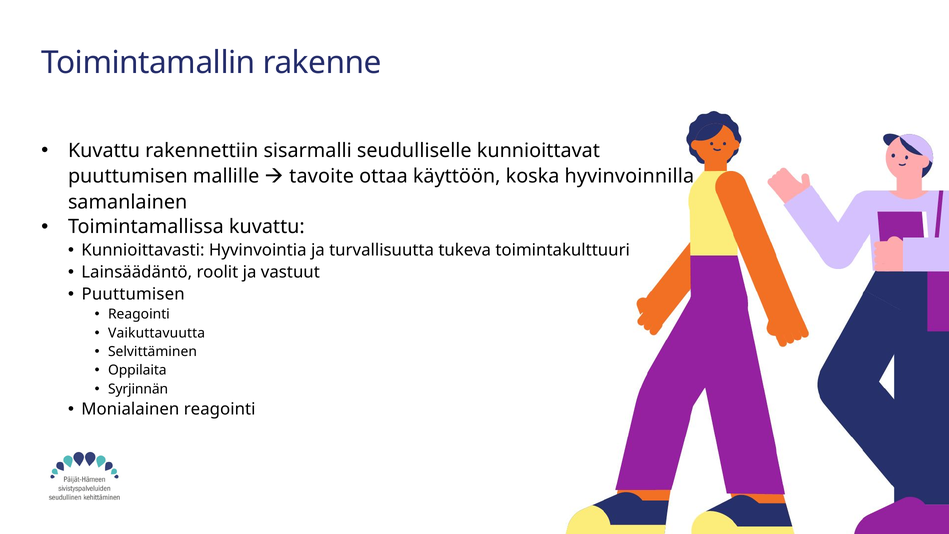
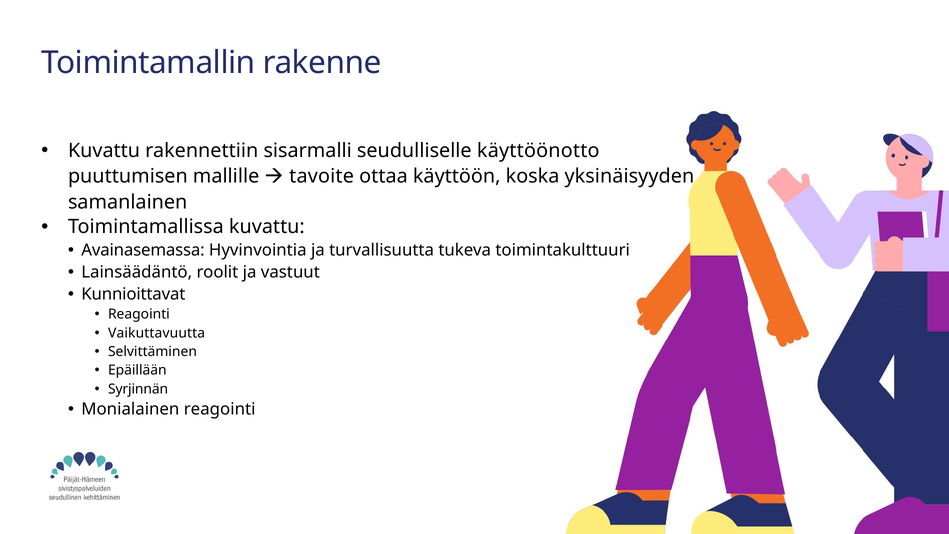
kunnioittavat: kunnioittavat -> käyttöönotto (538, 151)
hyvinvoinnilla: hyvinvoinnilla -> yksinäisyyden (629, 176)
Kunnioittavasti: Kunnioittavasti -> Avainasemassa (143, 250)
Puuttumisen: Puuttumisen -> Kunnioittavat (133, 294)
Oppilaita: Oppilaita -> Epäillään (137, 370)
